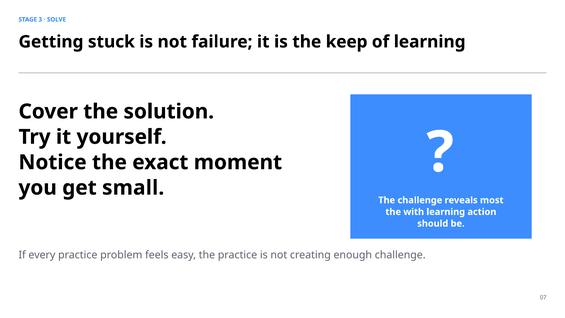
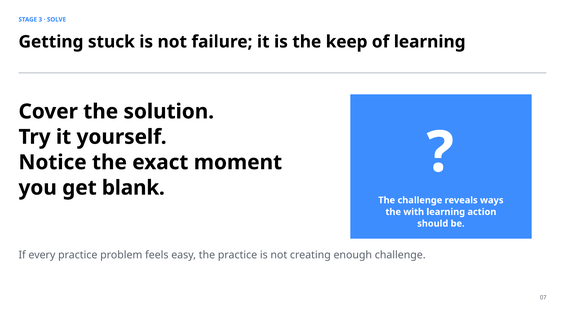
small: small -> blank (133, 188)
most: most -> ways (492, 200)
